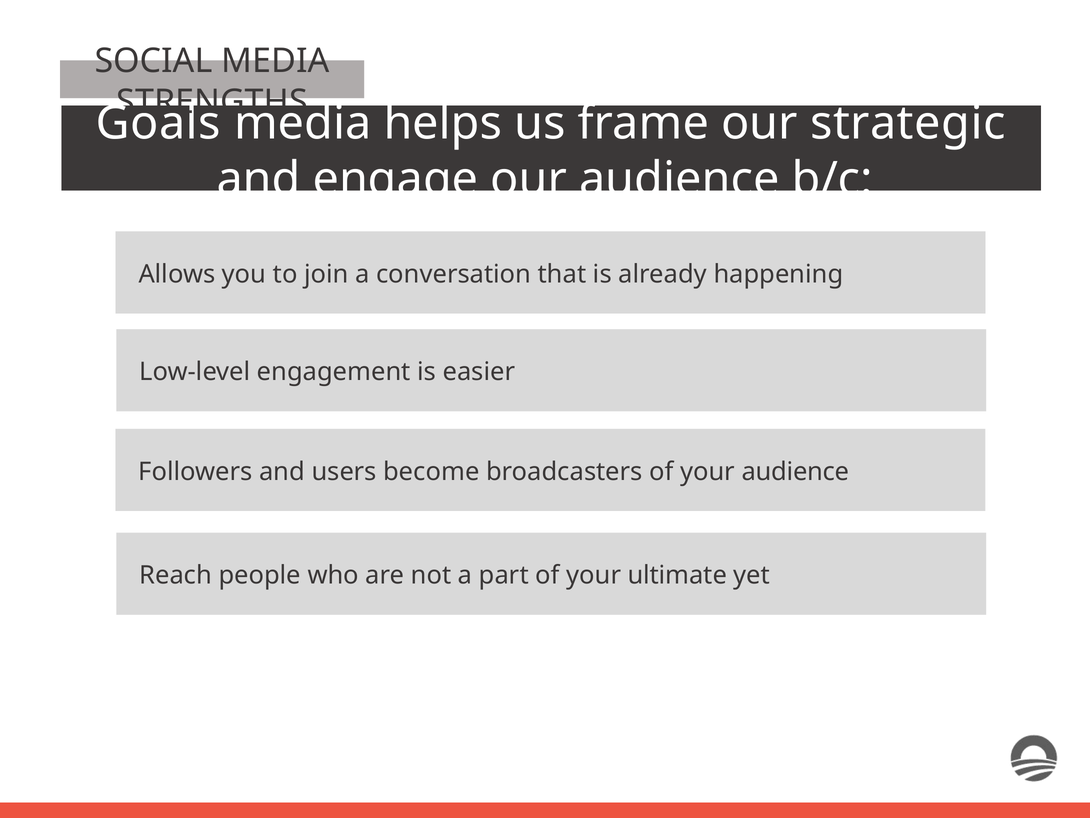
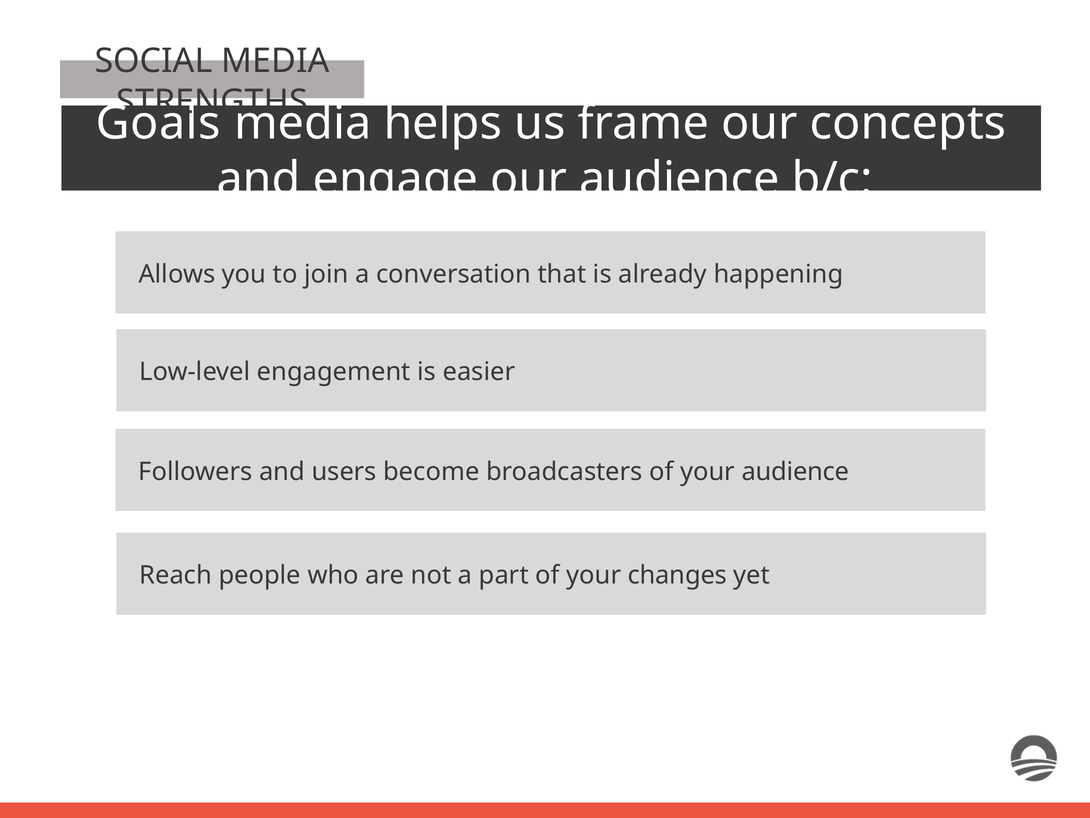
strategic: strategic -> concepts (908, 123)
ultimate: ultimate -> changes (677, 575)
